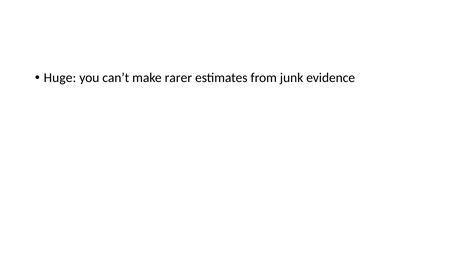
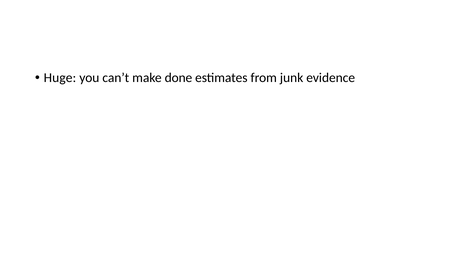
rarer: rarer -> done (178, 78)
